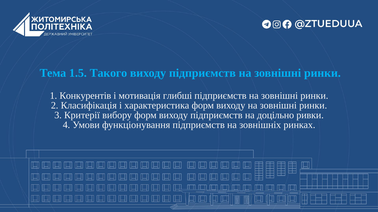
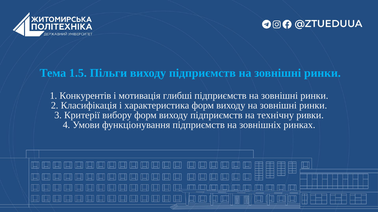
Такого: Такого -> Пільги (108, 73)
доцільно: доцільно -> технічну (275, 116)
